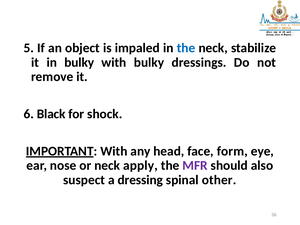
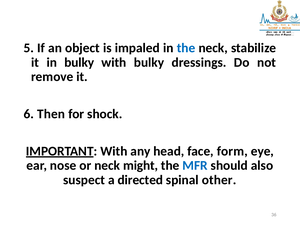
Black: Black -> Then (51, 114)
apply: apply -> might (141, 166)
MFR colour: purple -> blue (195, 166)
dressing: dressing -> directed (140, 180)
